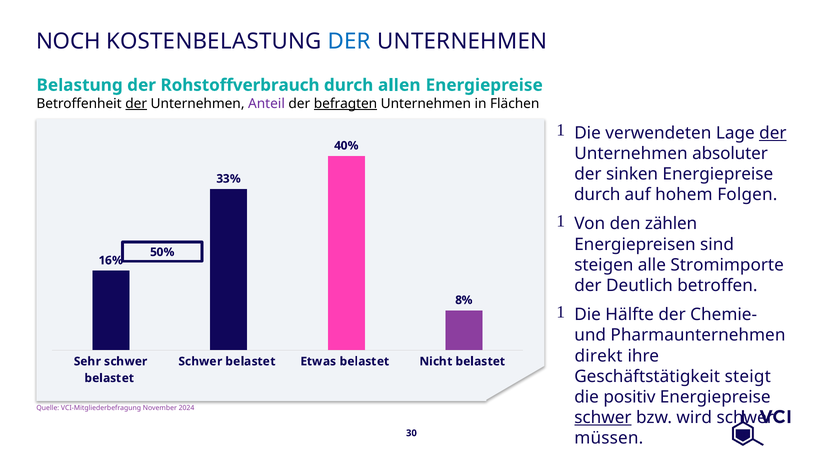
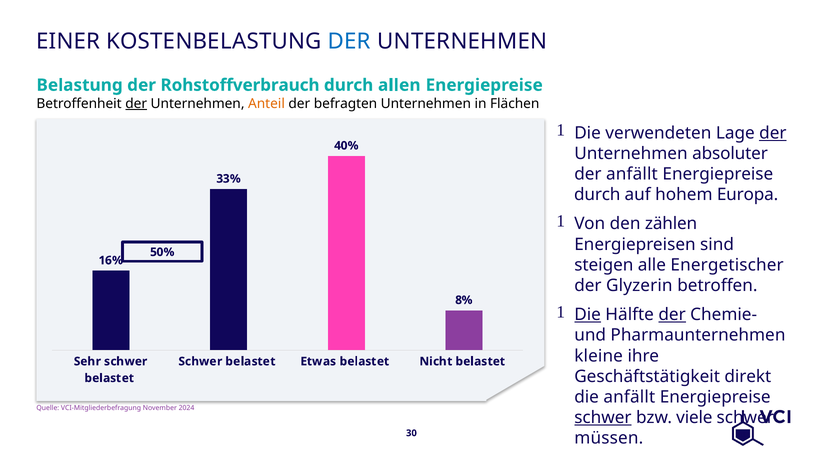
NOCH: NOCH -> EINER (68, 41)
Anteil colour: purple -> orange (266, 104)
befragten underline: present -> none (346, 104)
der sinken: sinken -> anfällt (632, 174)
Folgen: Folgen -> Europa (748, 195)
Stromimporte: Stromimporte -> Energetischer (727, 265)
Deutlich: Deutlich -> Glyzerin (639, 286)
Die underline: none -> present (588, 315)
der underline: none -> present (672, 315)
direkt: direkt -> kleine (599, 356)
steigt: steigt -> direkt (748, 376)
die positiv: positiv -> anfällt (629, 397)
wird: wird -> viele (694, 418)
